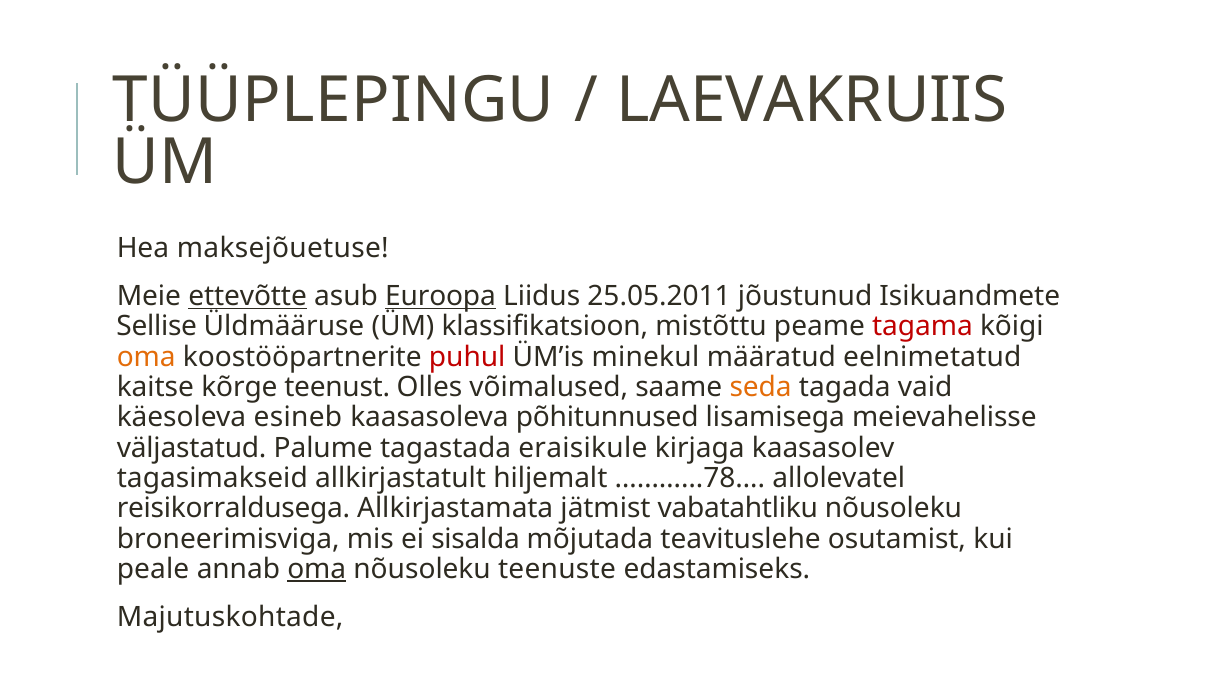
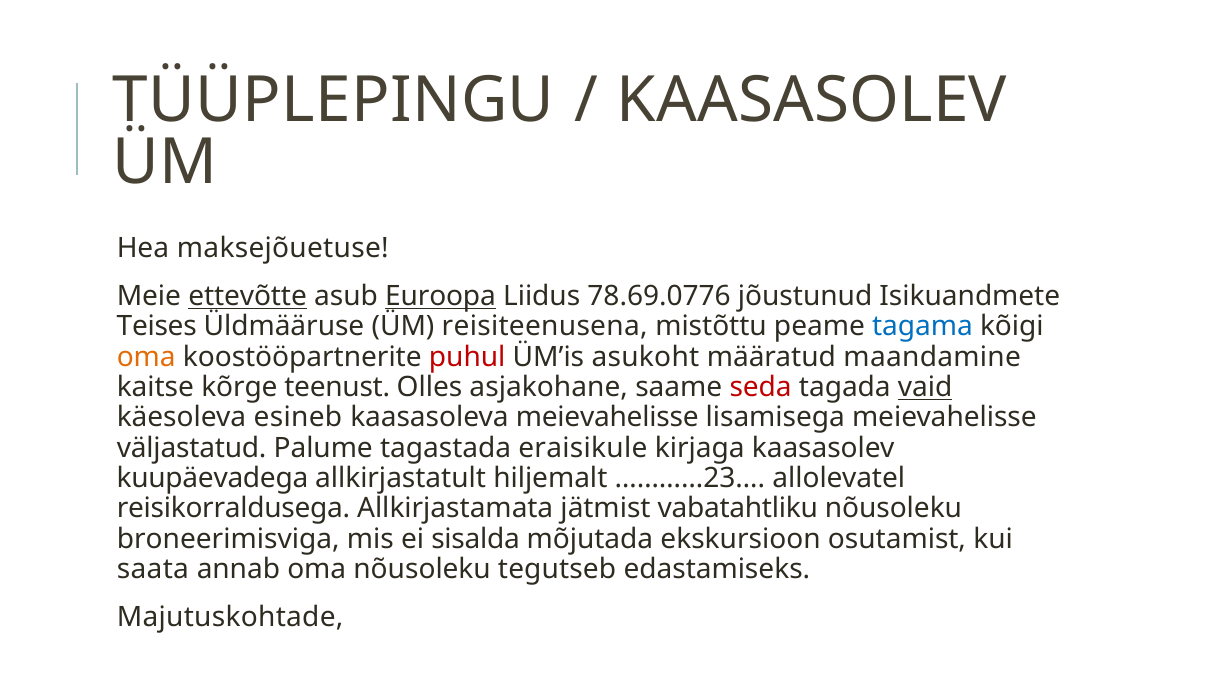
LAEVAKRUIIS: LAEVAKRUIIS -> KAASASOLEV (812, 101)
25.05.2011: 25.05.2011 -> 78.69.0776 (659, 297)
Sellise: Sellise -> Teises (157, 327)
klassifikatsioon: klassifikatsioon -> reisiteenusena (545, 327)
tagama colour: red -> blue (922, 327)
minekul: minekul -> asukoht (645, 357)
eelnimetatud: eelnimetatud -> maandamine (932, 357)
võimalused: võimalused -> asjakohane (549, 388)
seda colour: orange -> red (761, 388)
vaid underline: none -> present (925, 388)
kaasasoleva põhitunnused: põhitunnused -> meievahelisse (607, 418)
tagasimakseid: tagasimakseid -> kuupäevadega (212, 479)
…………78…: …………78… -> …………23… (690, 479)
teavituslehe: teavituslehe -> ekskursioon (741, 539)
peale: peale -> saata (153, 570)
oma underline: present -> none (317, 570)
teenuste: teenuste -> tegutseb (557, 570)
